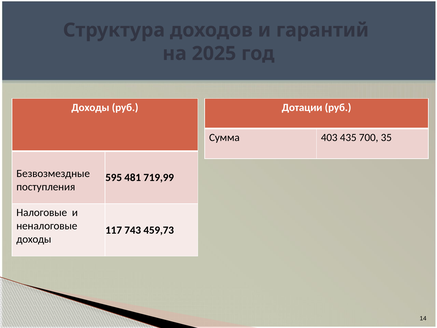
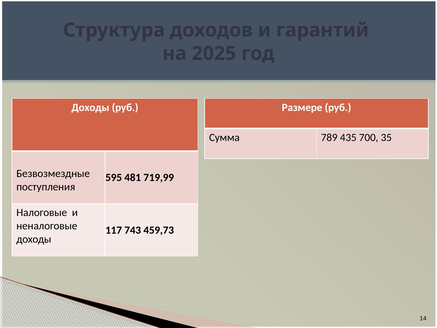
Дотации: Дотации -> Размере (302, 107)
403: 403 -> 789 (329, 137)
